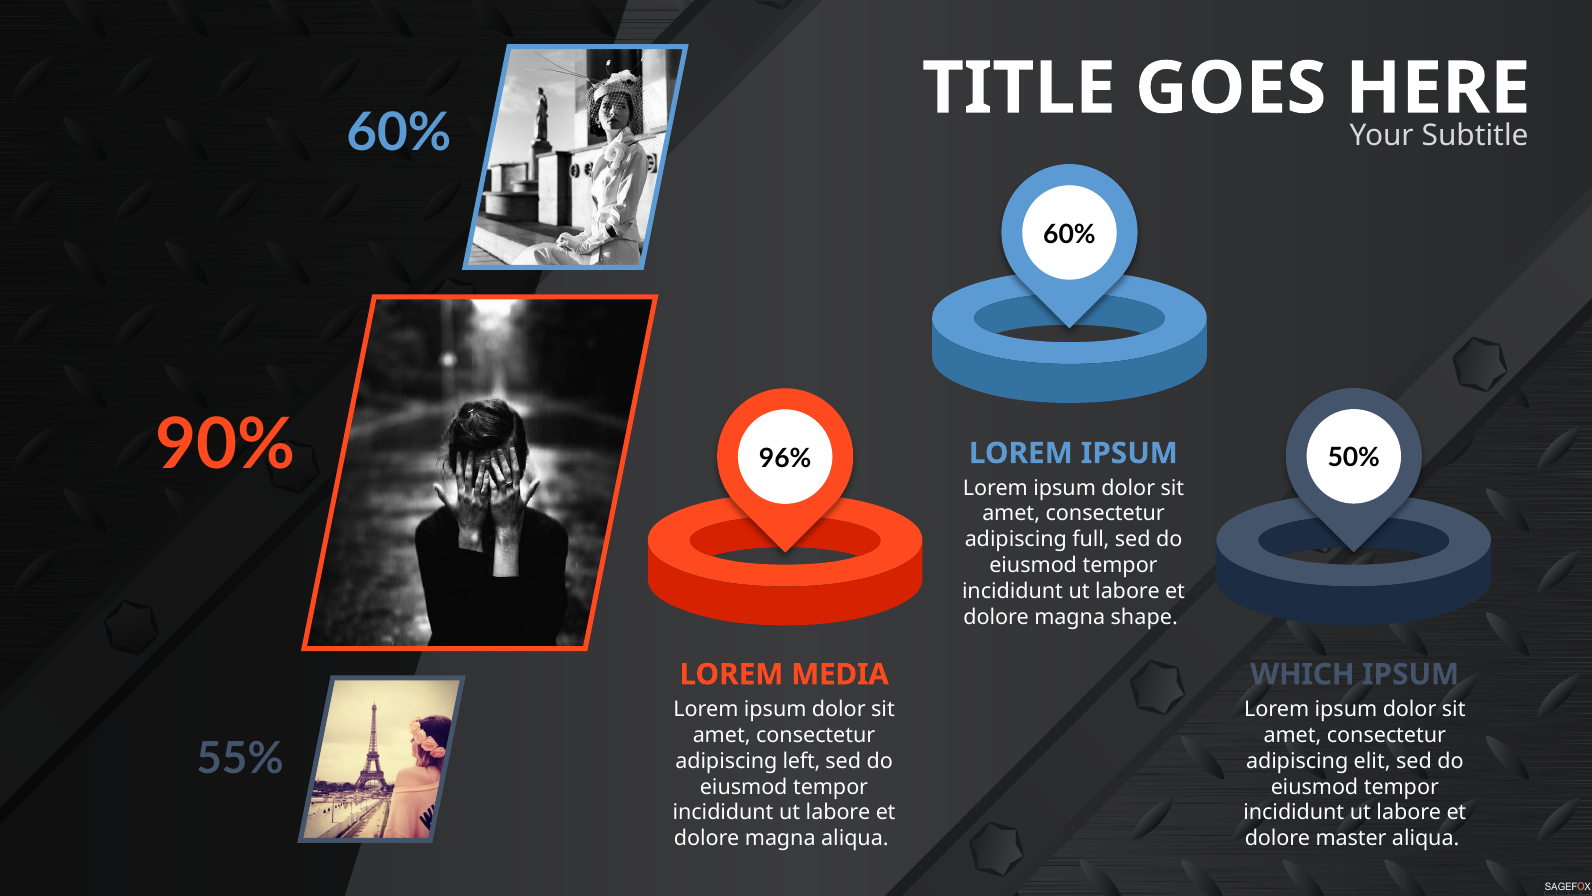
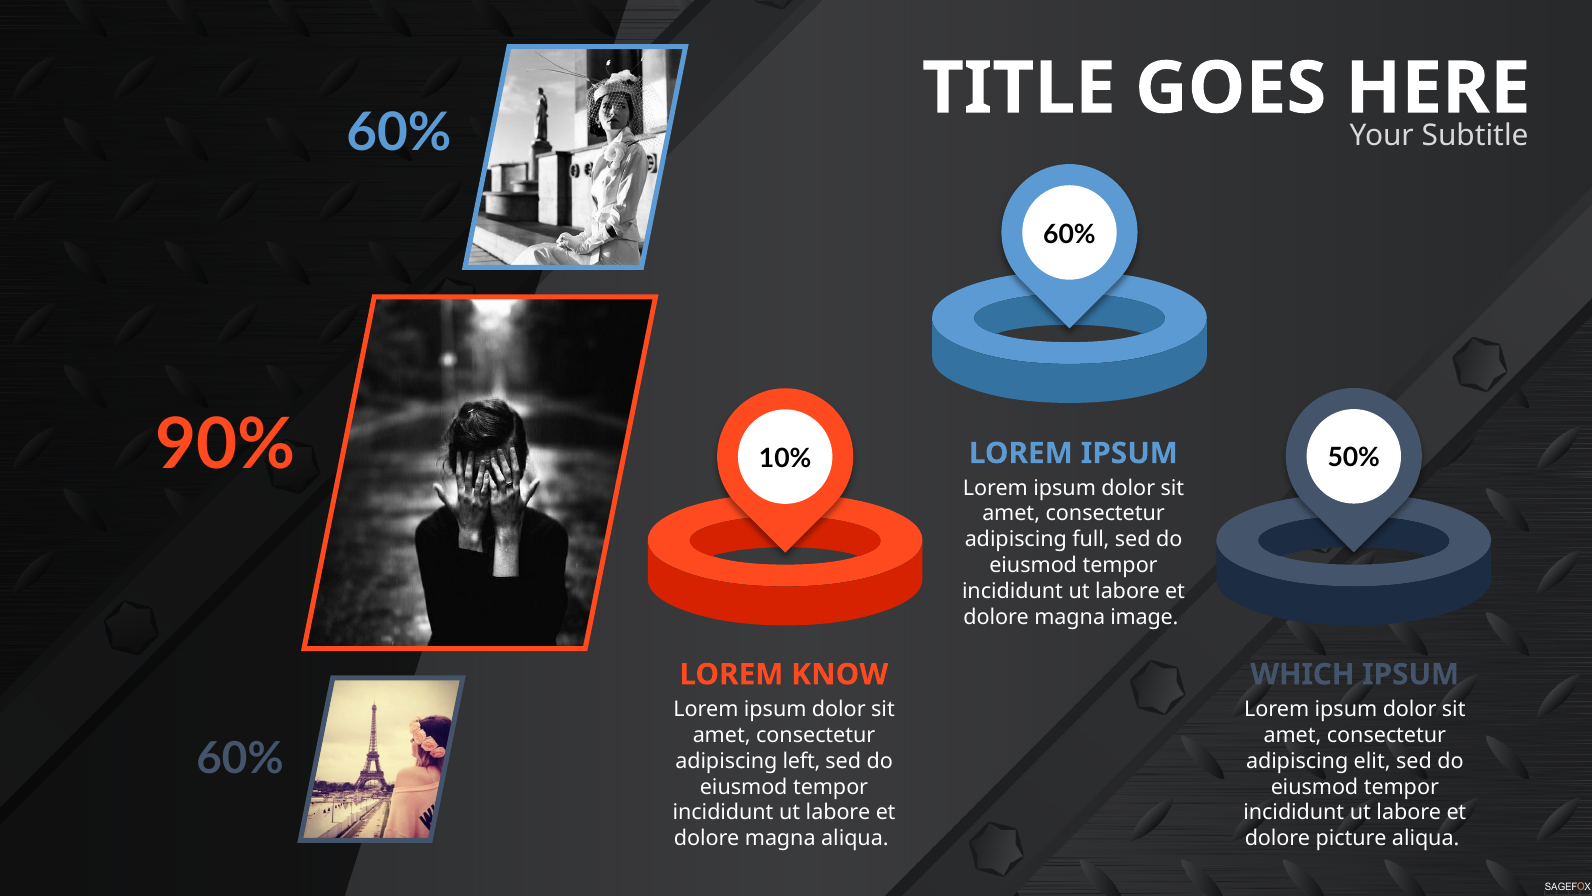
96%: 96% -> 10% (785, 458)
shape: shape -> image (1144, 617)
MEDIA: MEDIA -> KNOW (840, 674)
55%: 55% -> 60% (240, 758)
master: master -> picture (1351, 838)
